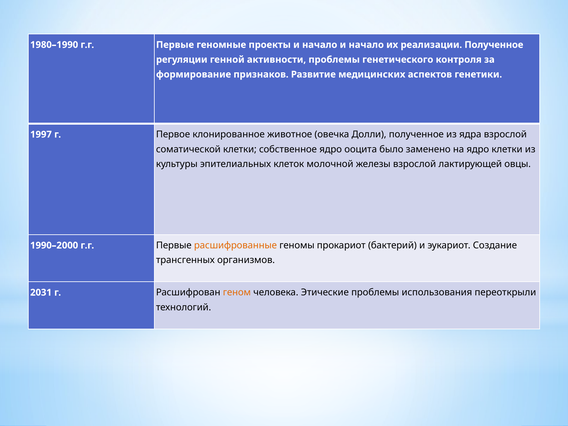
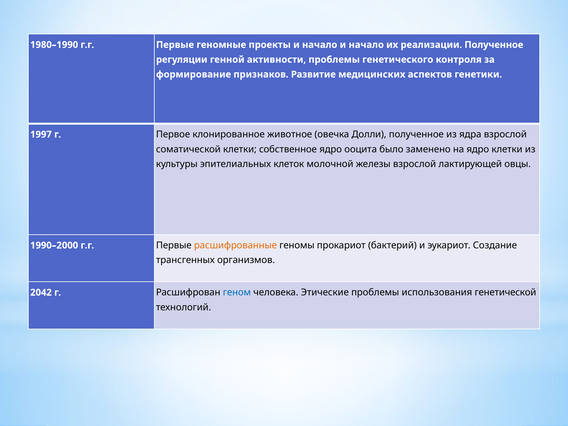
2031: 2031 -> 2042 (41, 292)
геном colour: orange -> blue (237, 292)
переоткрыли: переоткрыли -> генетической (505, 292)
